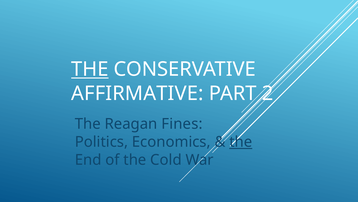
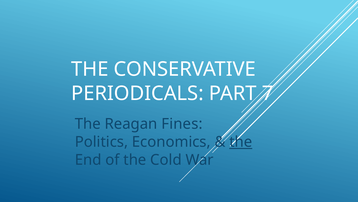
THE underline: present -> none (90, 69)
AFFIRMATIVE: AFFIRMATIVE -> PERIODICALS (137, 93)
2: 2 -> 7 (268, 93)
